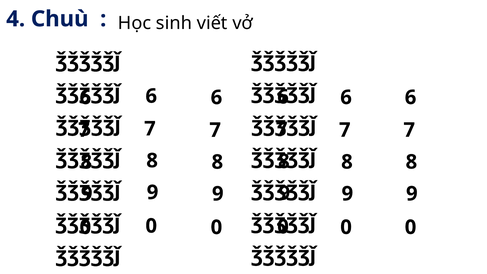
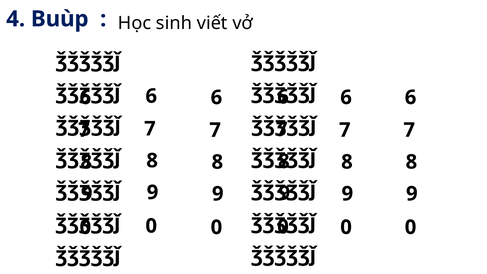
Chuù: Chuù -> Buùp (60, 19)
